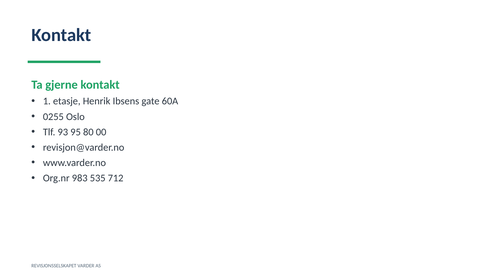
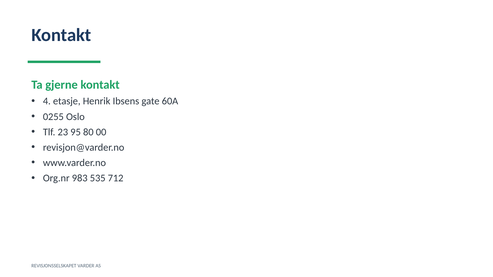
1: 1 -> 4 (47, 101)
93: 93 -> 23 (63, 132)
